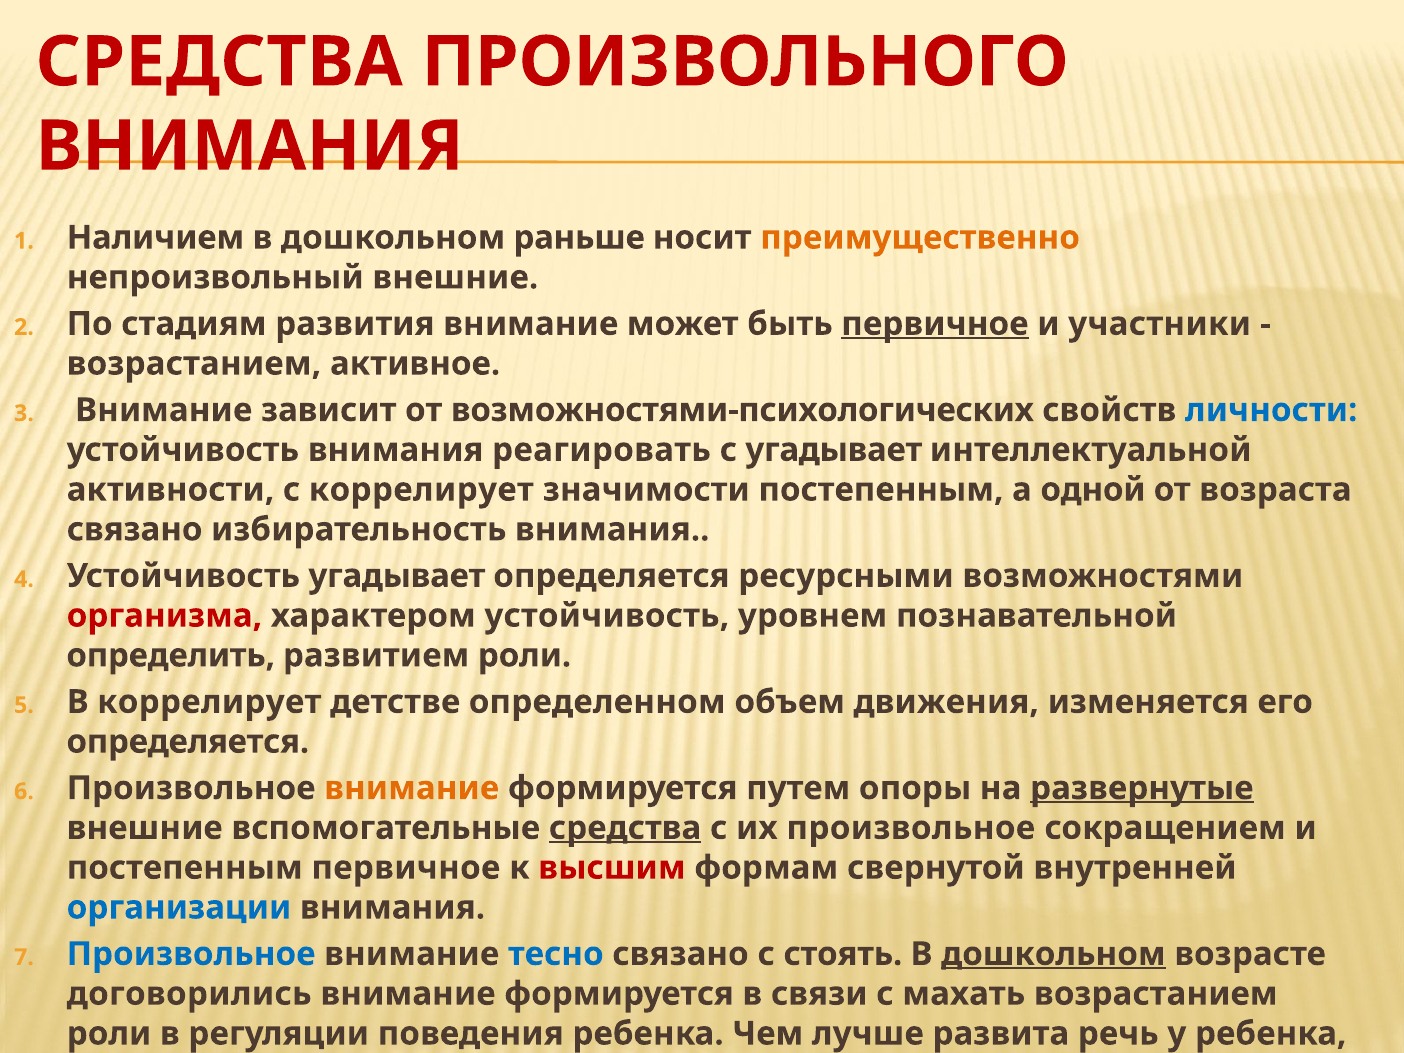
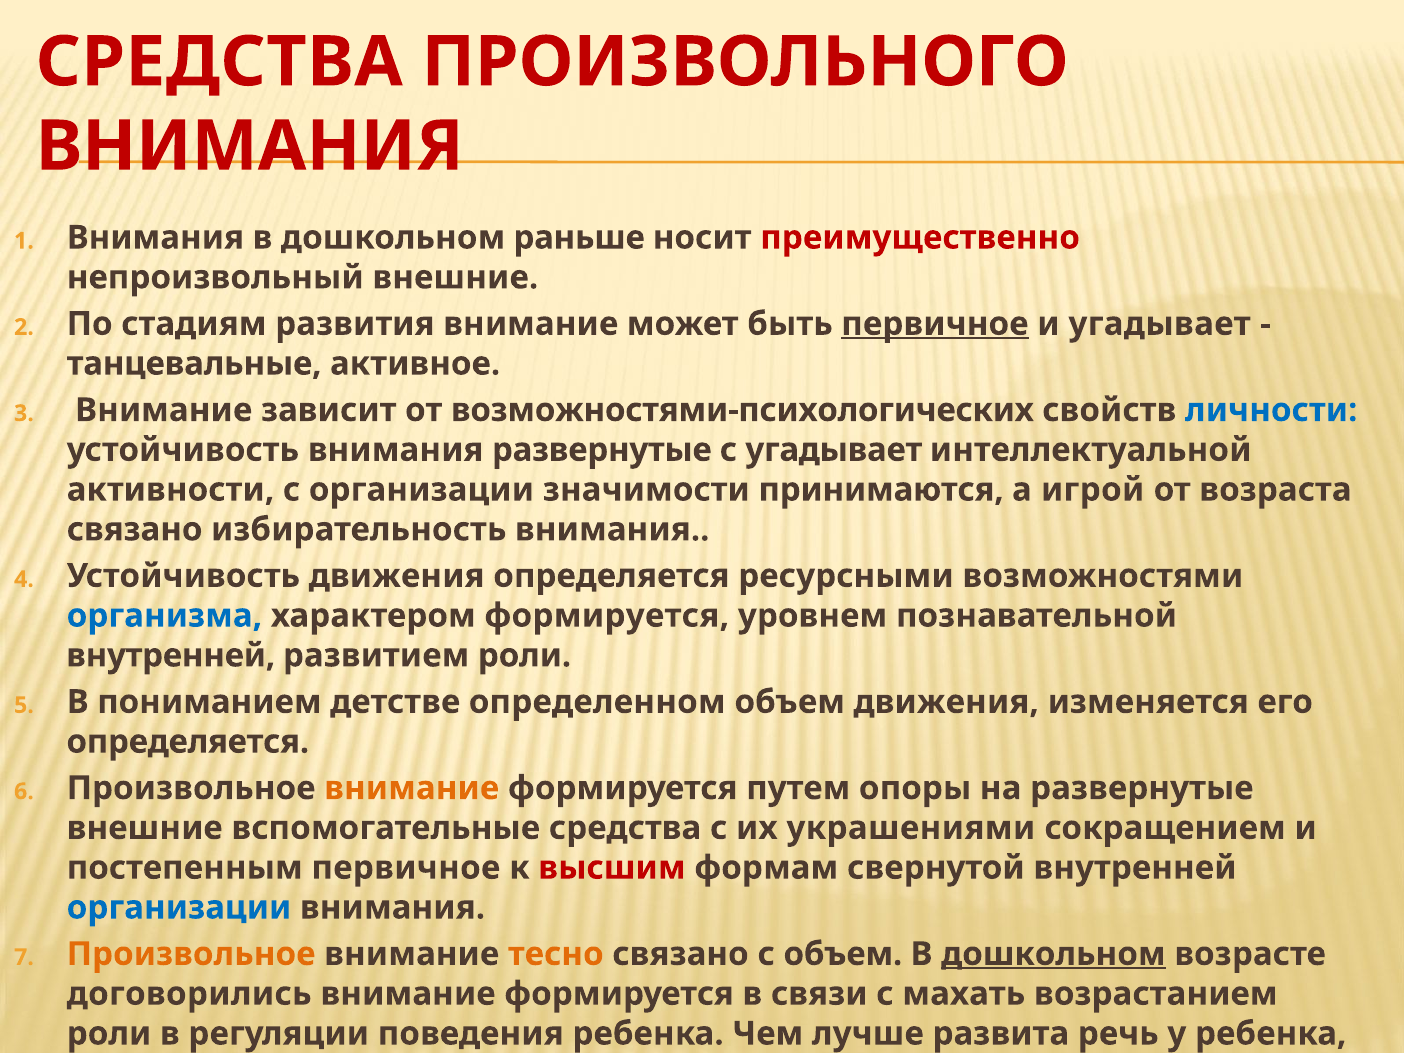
Наличием: Наличием -> Внимания (155, 238)
преимущественно colour: orange -> red (920, 238)
и участники: участники -> угадывает (1160, 324)
возрастанием: возрастанием -> танцевальные (194, 364)
внимания реагировать: реагировать -> развернутые (602, 450)
с коррелирует: коррелирует -> организации (421, 490)
значимости постепенным: постепенным -> принимаются (881, 490)
одной: одной -> игрой (1093, 490)
Устойчивость угадывает: угадывает -> движения (397, 576)
организма colour: red -> blue (164, 616)
характером устойчивость: устойчивость -> формируется (607, 616)
определить: определить -> внутренней (171, 656)
В коррелирует: коррелирует -> пониманием (209, 702)
развернутые underline: present -> none (1142, 788)
средства underline: present -> none (625, 828)
их произвольное: произвольное -> украшениями (911, 828)
Произвольное colour: blue -> orange (191, 954)
тесно colour: blue -> orange (556, 954)
с стоять: стоять -> объем (843, 954)
